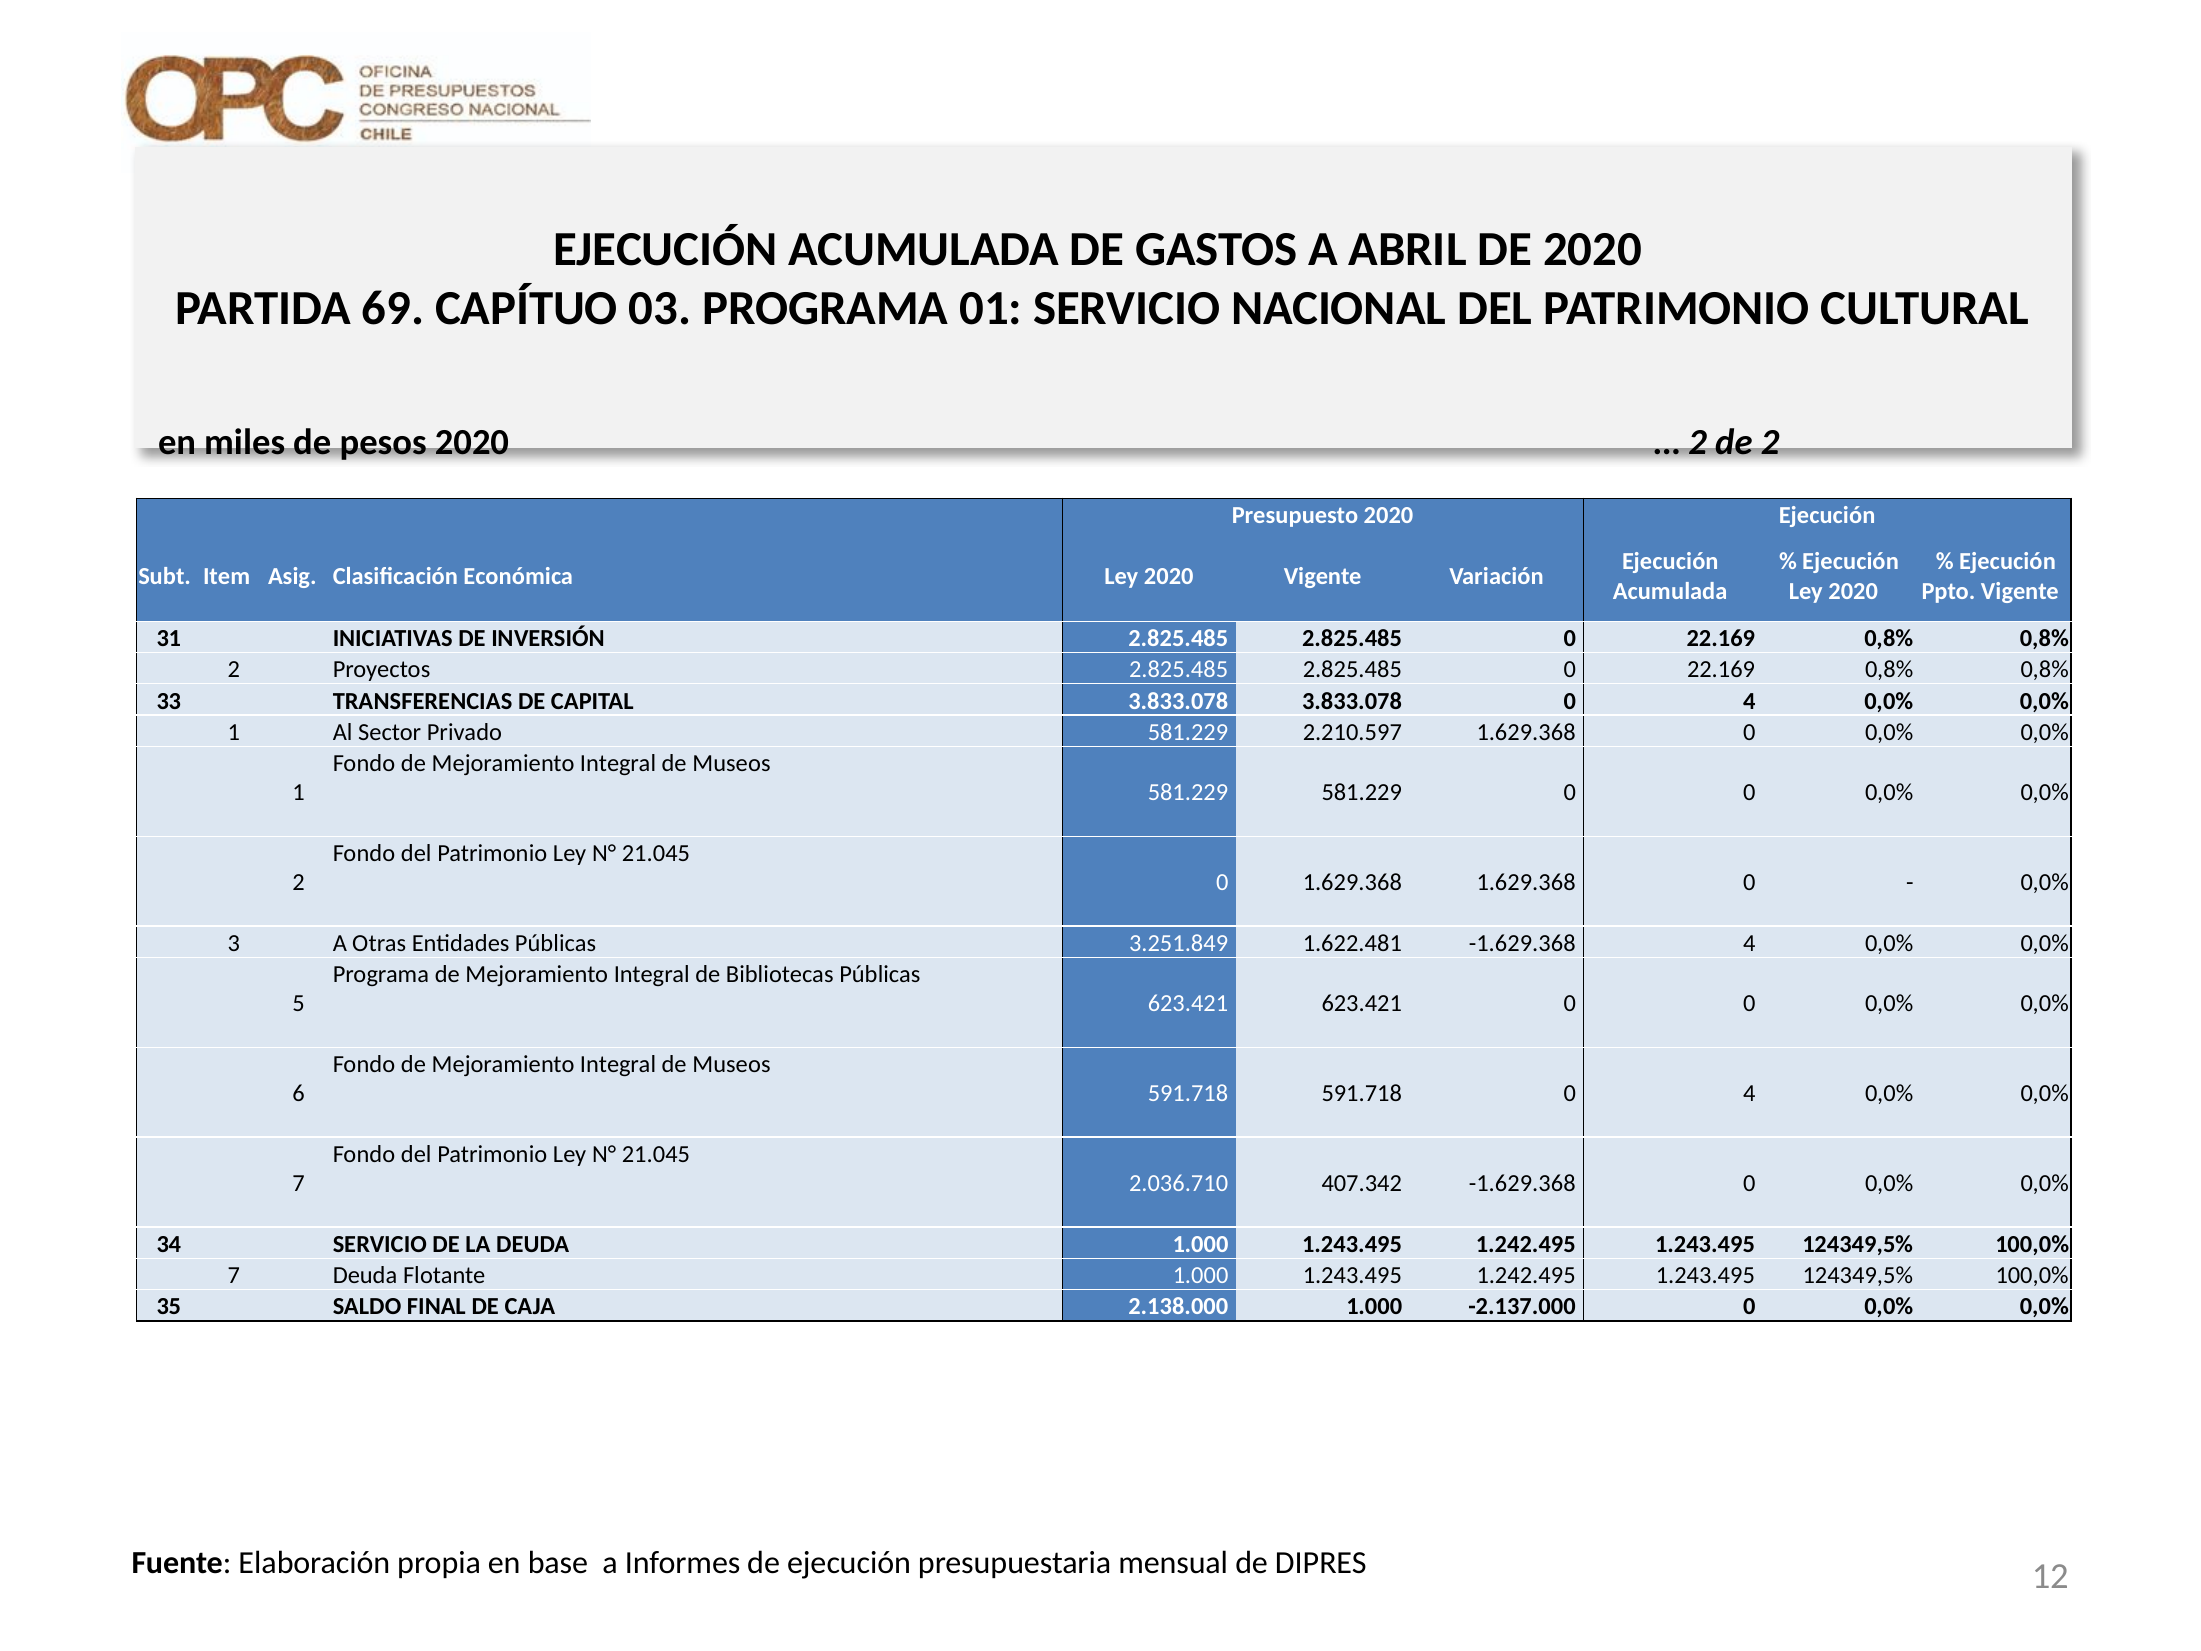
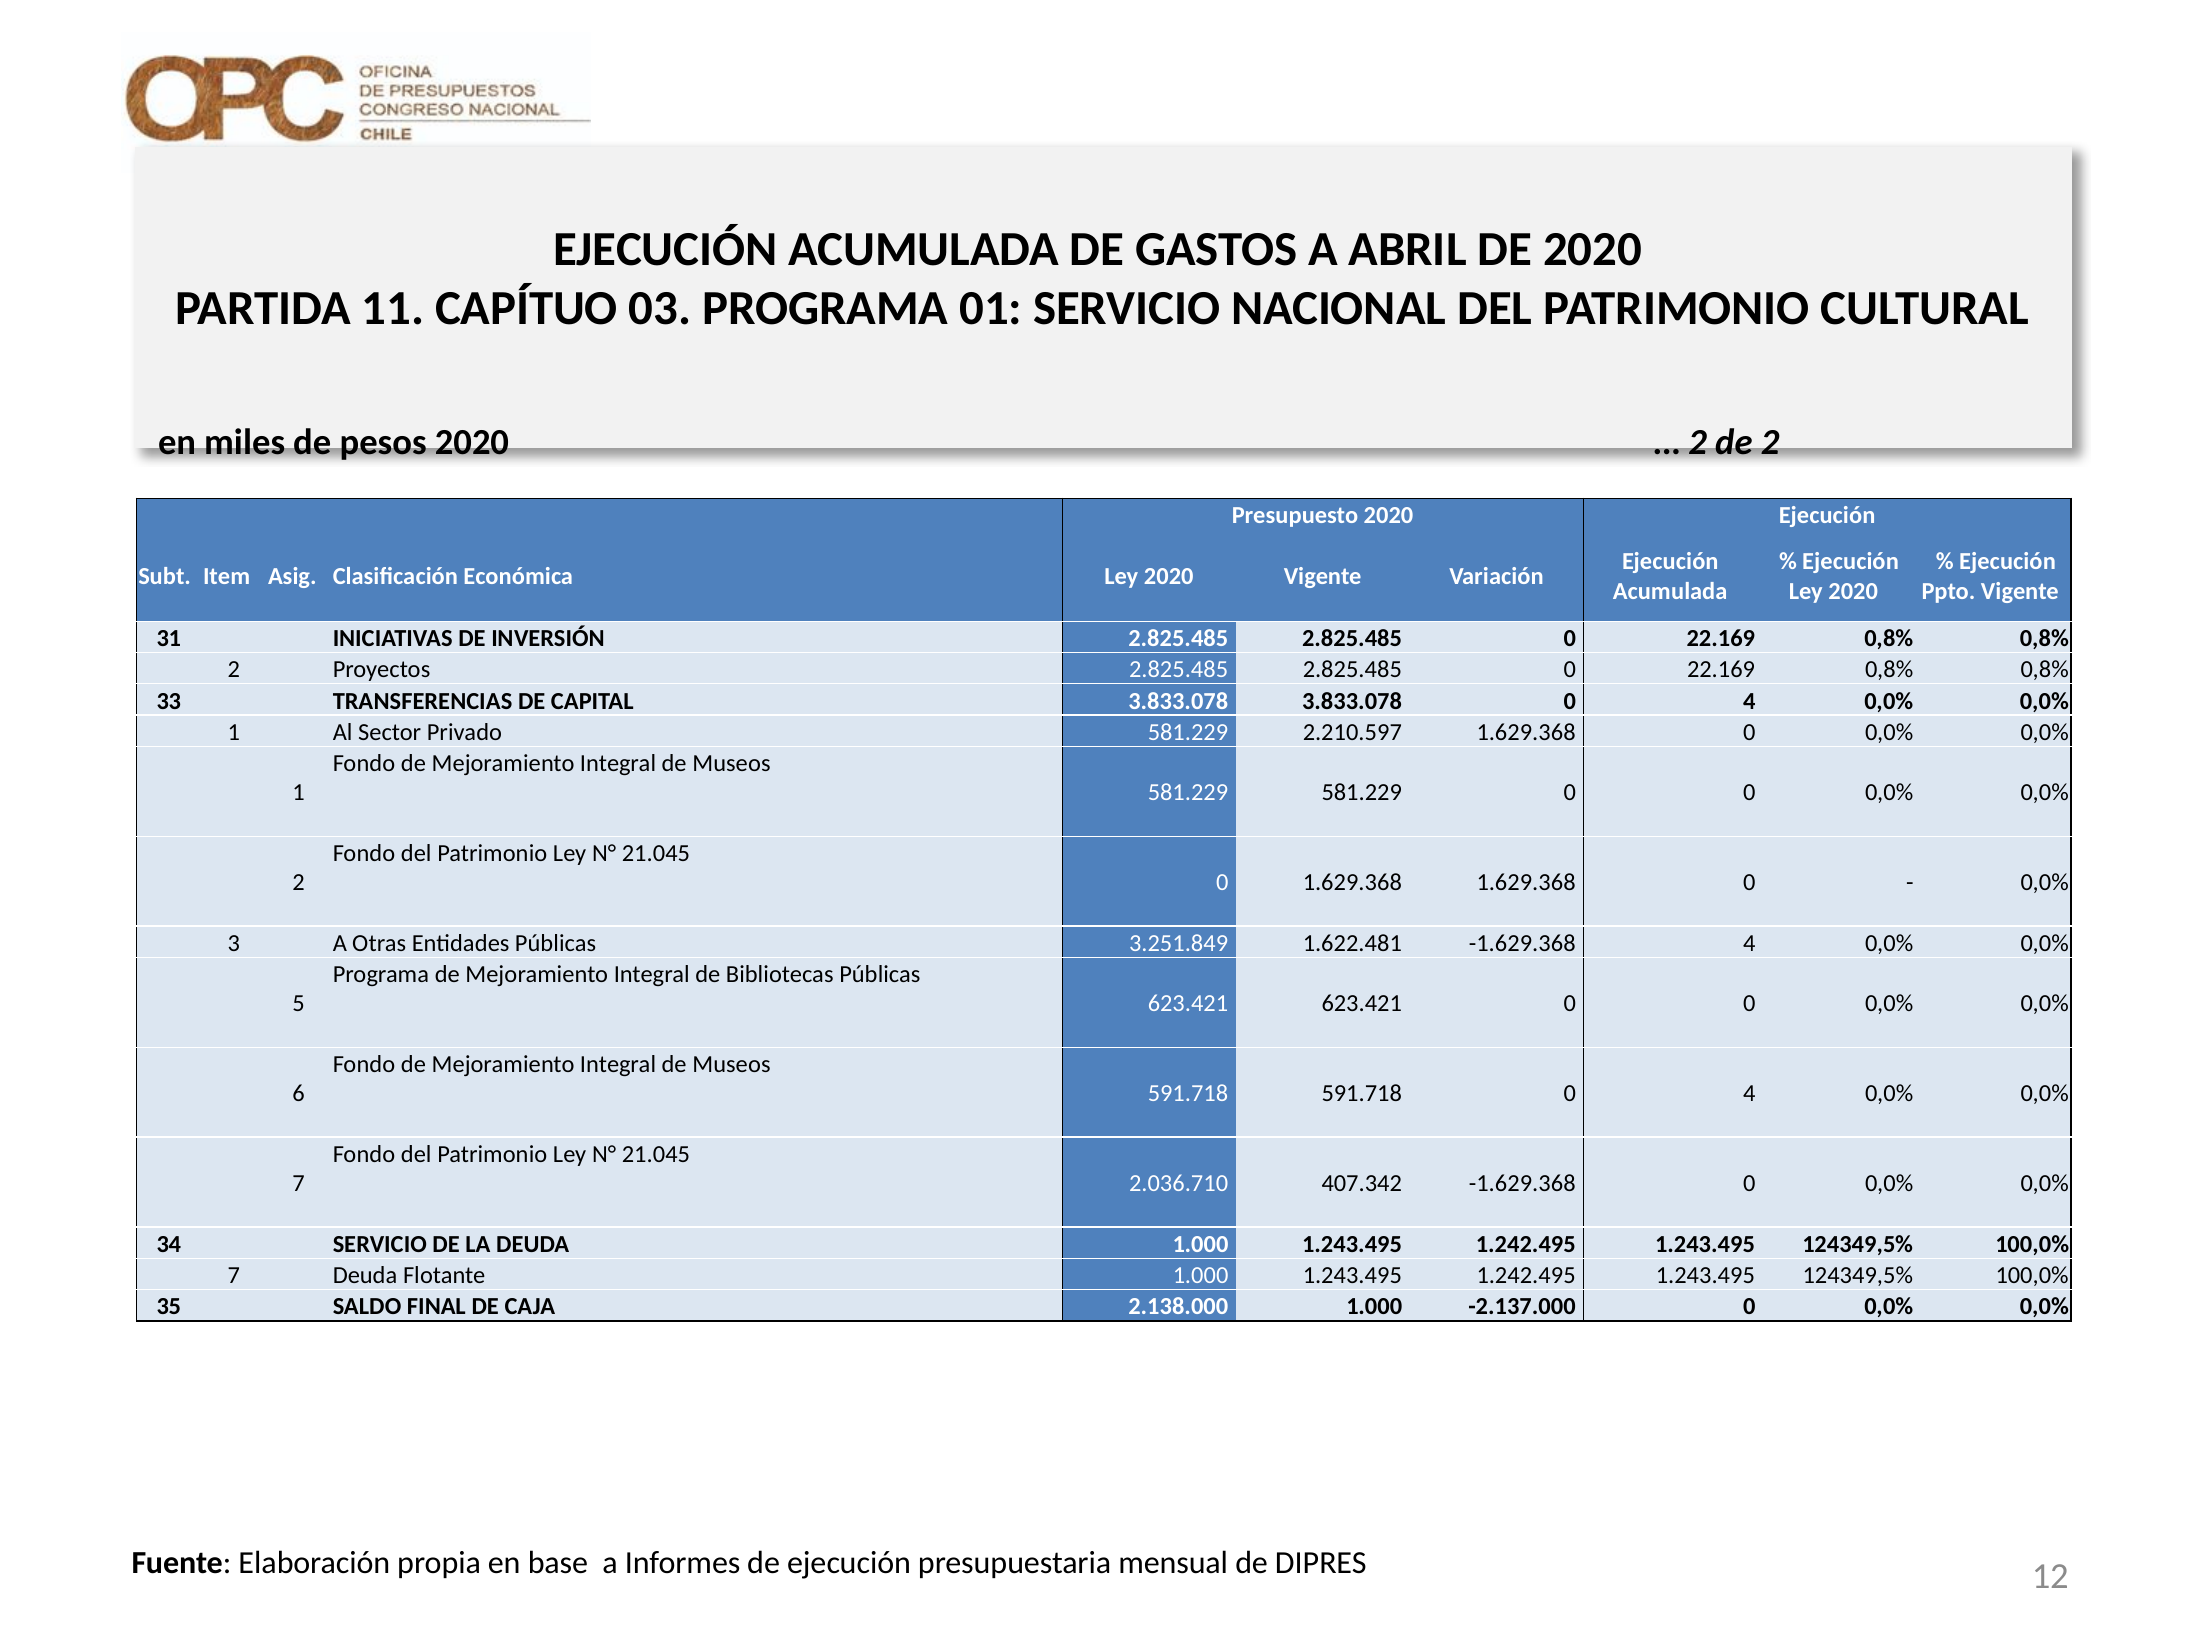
69: 69 -> 11 (393, 308)
